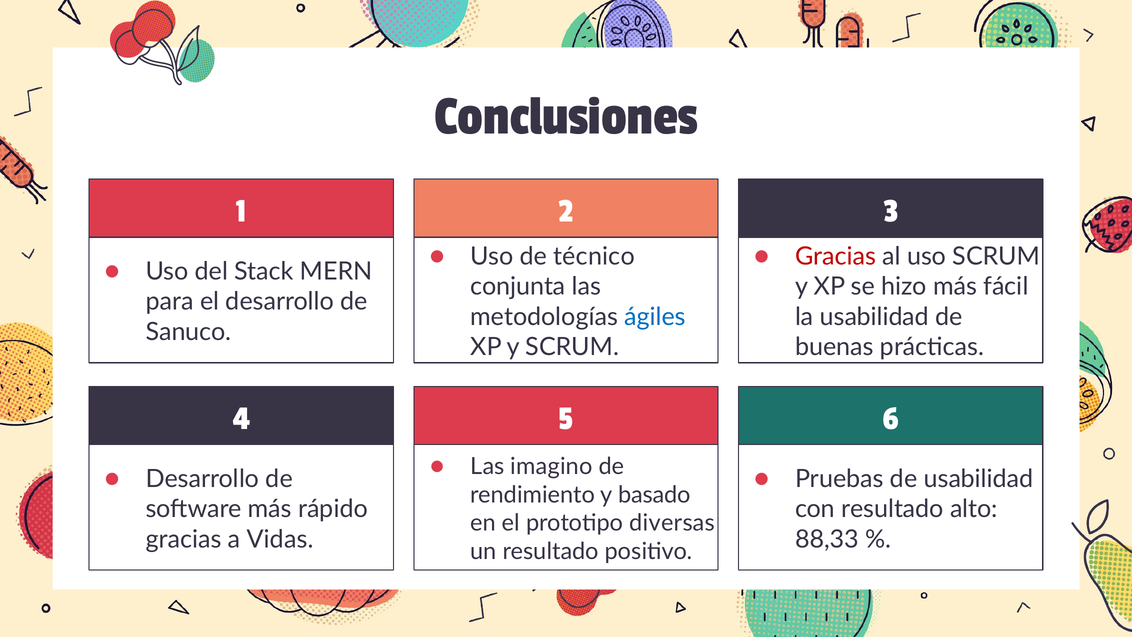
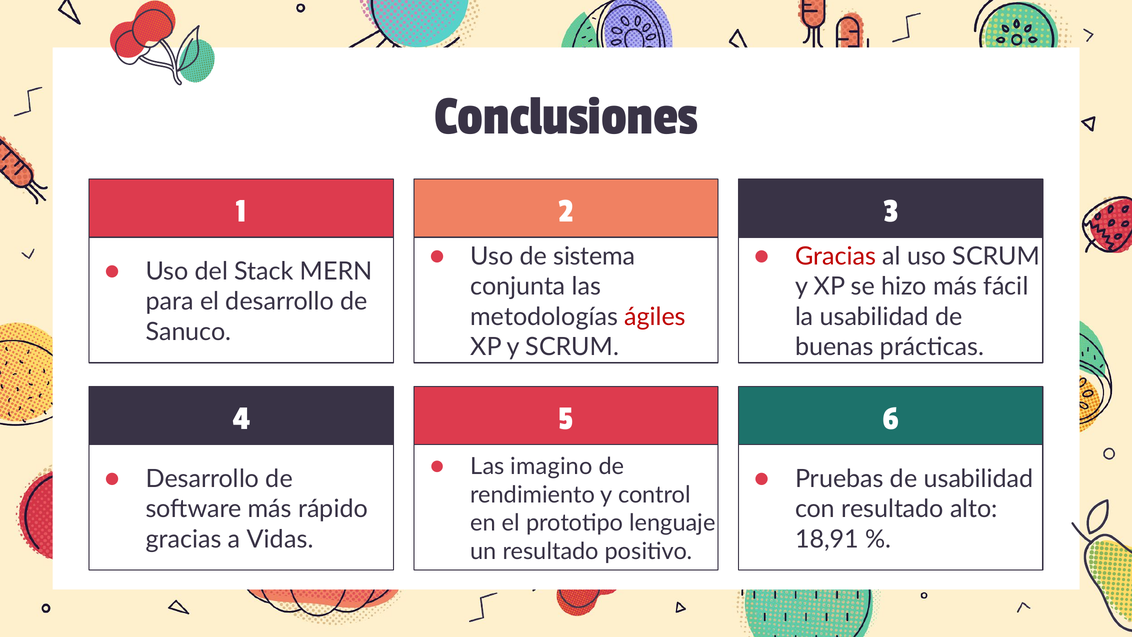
técnico: técnico -> sistema (594, 256)
ágiles colour: blue -> red (655, 317)
basado: basado -> control (654, 495)
diversas: diversas -> lenguaje (672, 523)
88,33: 88,33 -> 18,91 (827, 539)
